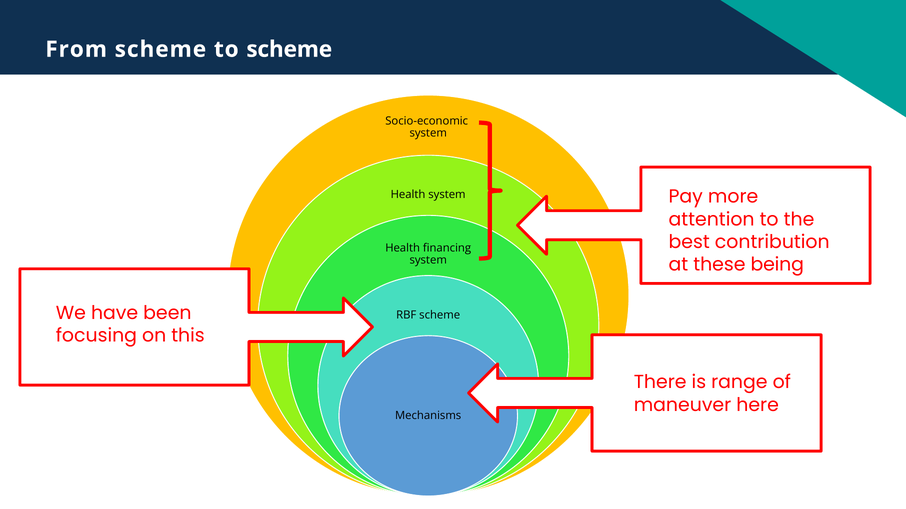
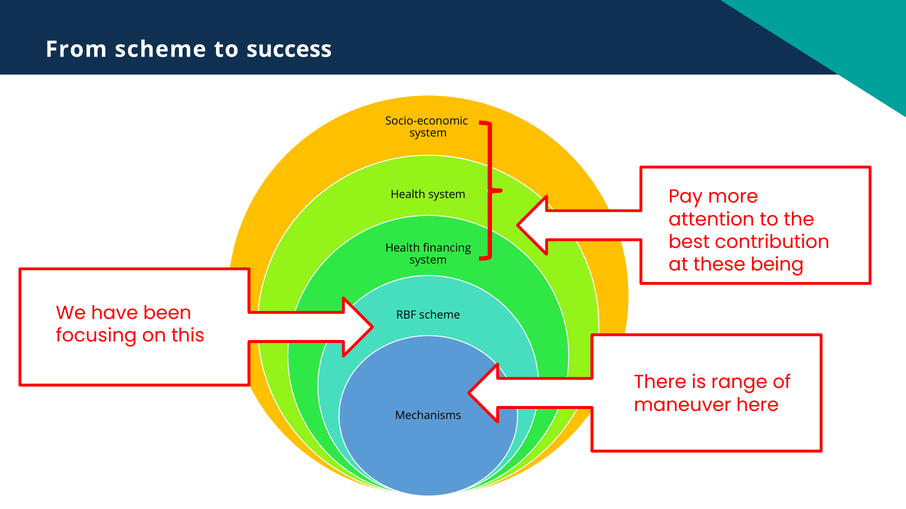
to scheme: scheme -> success (289, 49)
